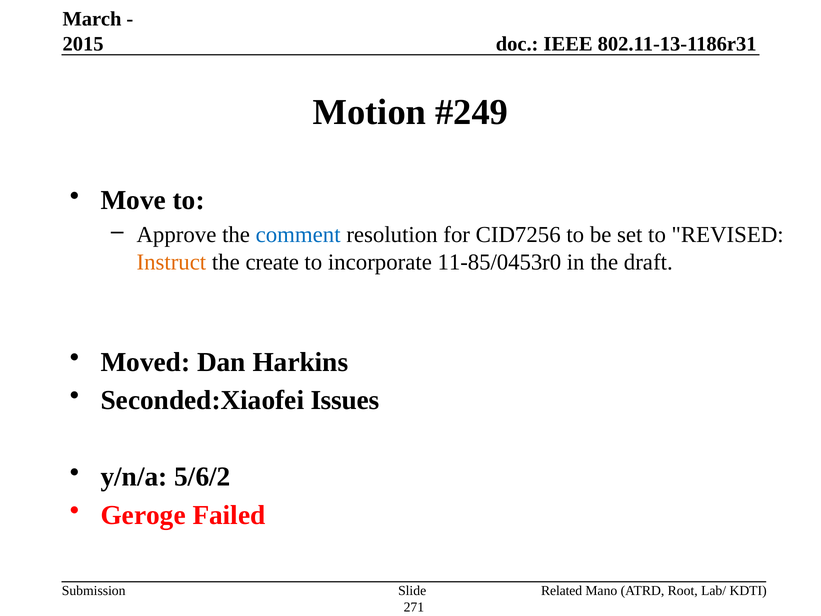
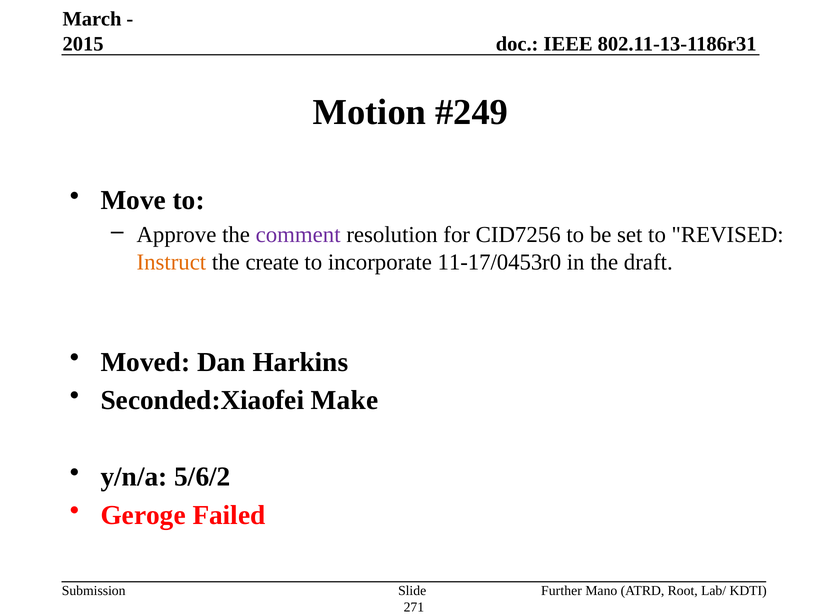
comment colour: blue -> purple (298, 235)
11-85/0453r0: 11-85/0453r0 -> 11-17/0453r0 (499, 262)
Issues: Issues -> Make (345, 400)
Related: Related -> Further (561, 591)
